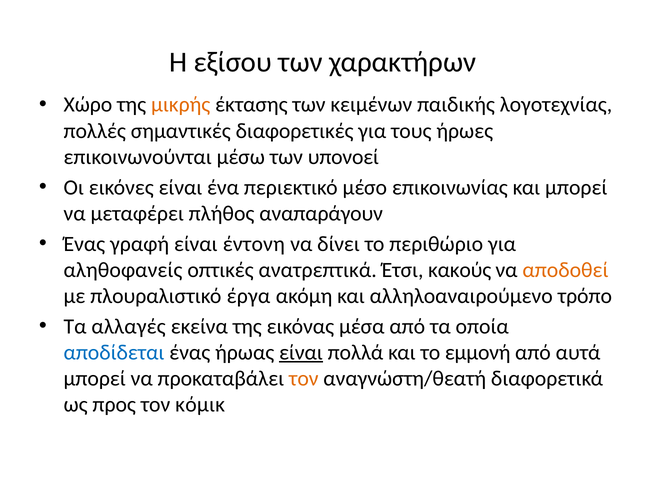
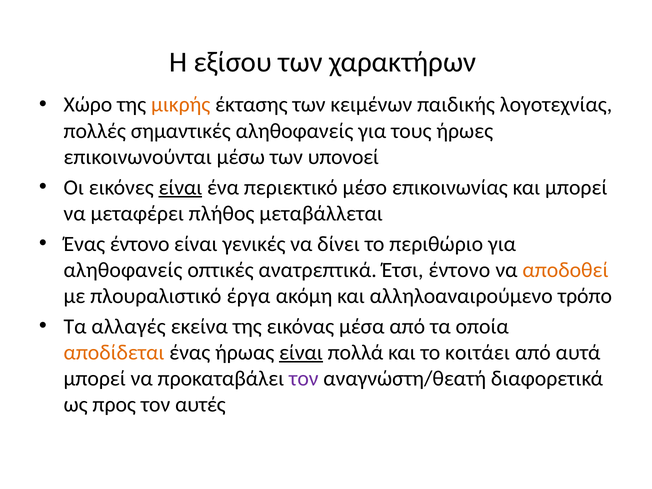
σημαντικές διαφορετικές: διαφορετικές -> αληθοφανείς (295, 131)
είναι underline: none -> present (180, 187)
αναπαράγουν: αναπαράγουν -> μεταβάλλεται (321, 213)
Ένας γραφή: γραφή -> έντονο (140, 244)
έντονη: έντονη -> γενικές (254, 244)
Έτσι κακούς: κακούς -> έντονο (459, 270)
αποδίδεται colour: blue -> orange (114, 353)
εμμονή: εμμονή -> κοιτάει (478, 353)
τον colour: orange -> purple (304, 379)
κόμικ: κόμικ -> αυτές (200, 405)
